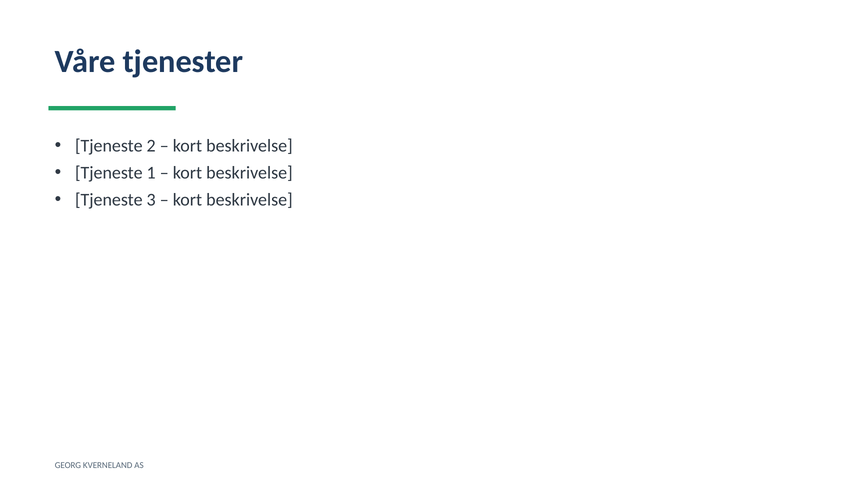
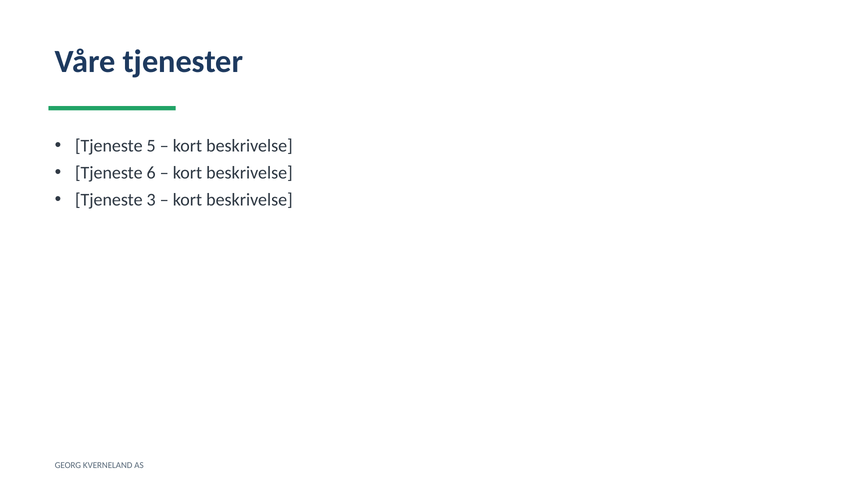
2: 2 -> 5 (151, 146)
1: 1 -> 6 (151, 173)
